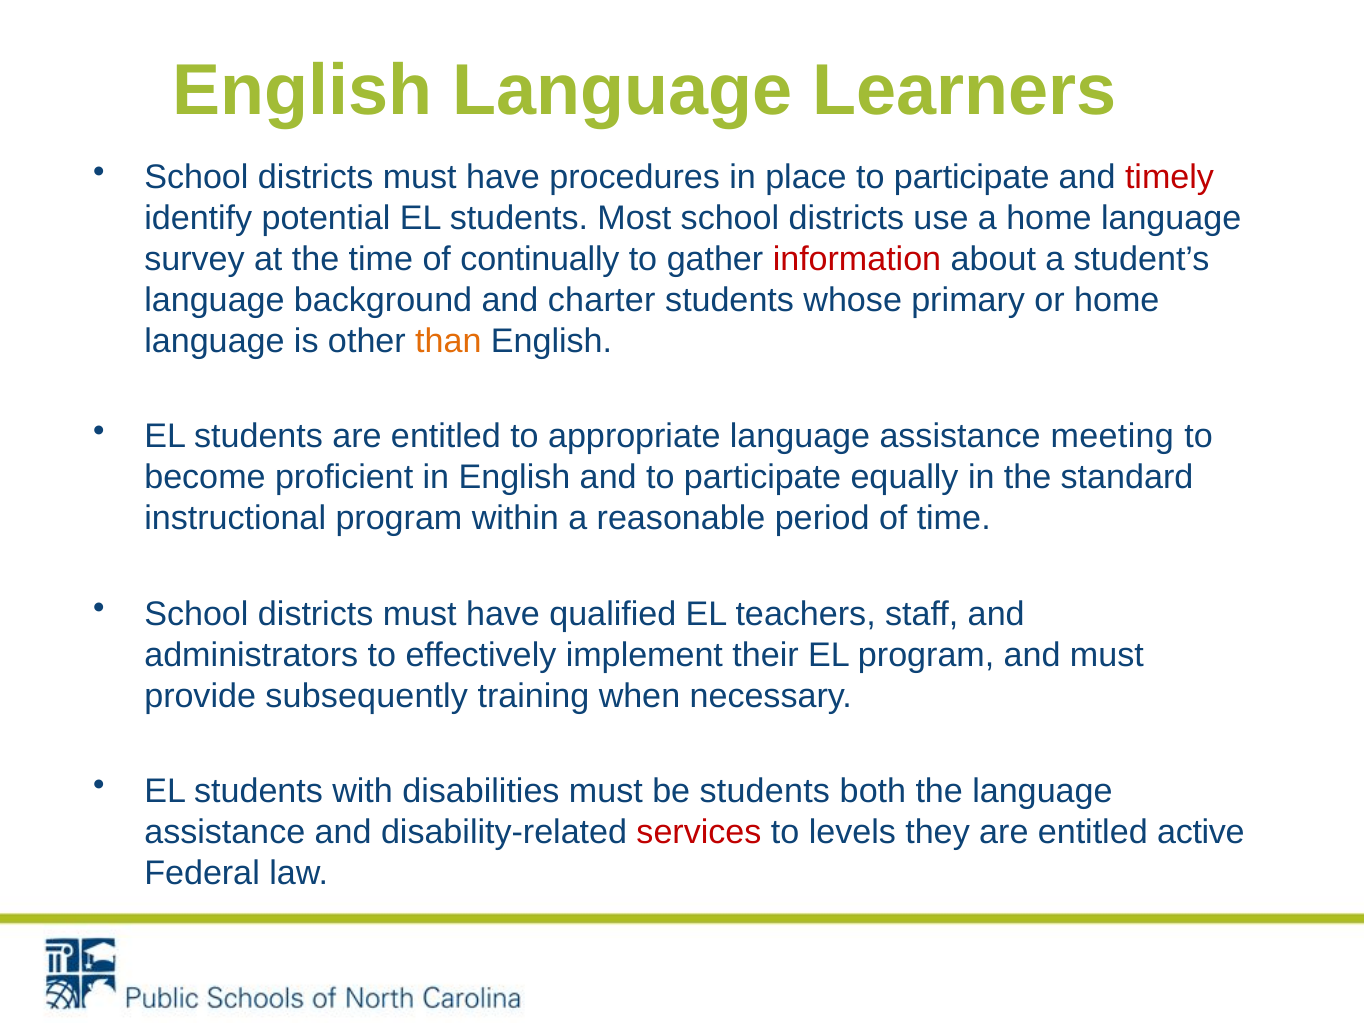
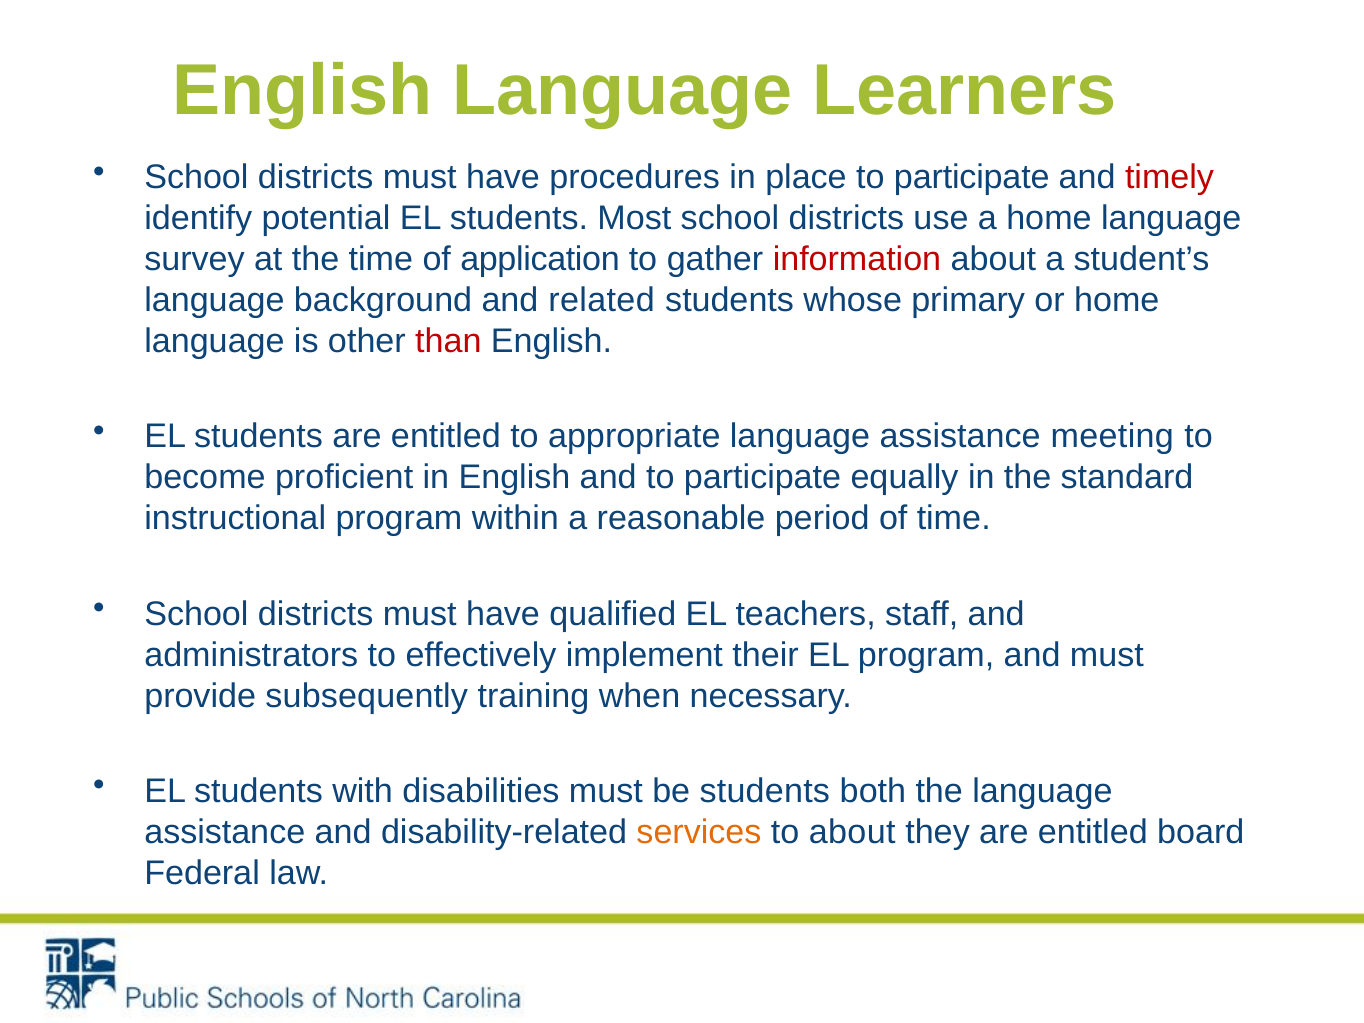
continually: continually -> application (540, 259)
charter: charter -> related (602, 300)
than colour: orange -> red (448, 341)
services colour: red -> orange (699, 832)
to levels: levels -> about (852, 832)
active: active -> board (1201, 832)
